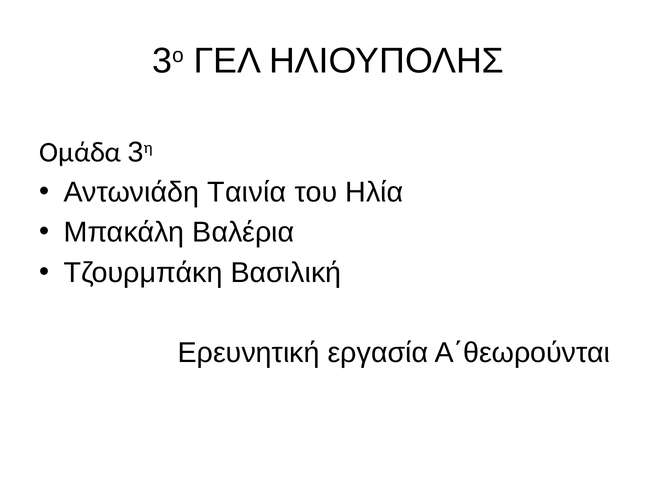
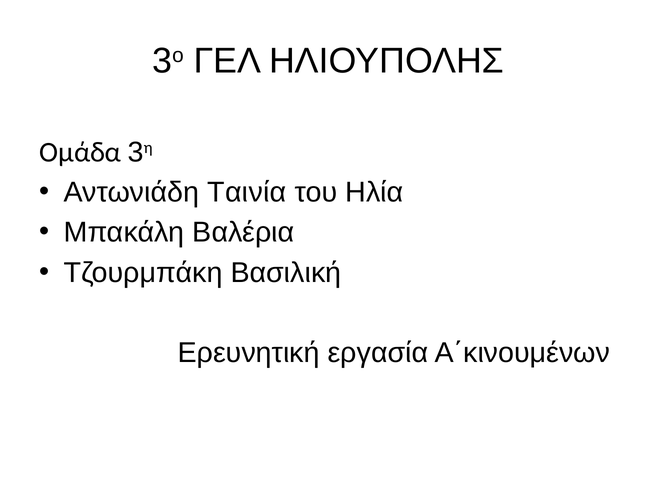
Α΄θεωρούνται: Α΄θεωρούνται -> Α΄κινουμένων (522, 353)
